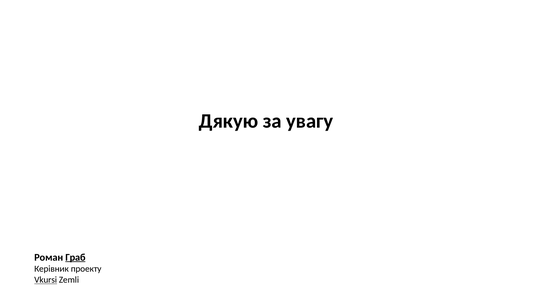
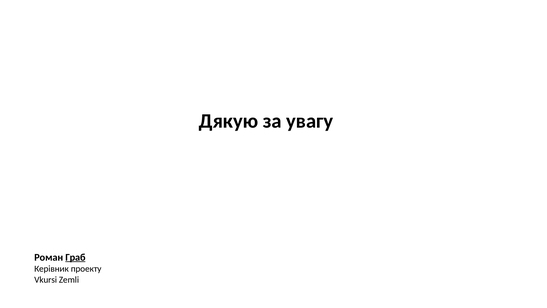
Vkursi underline: present -> none (46, 280)
